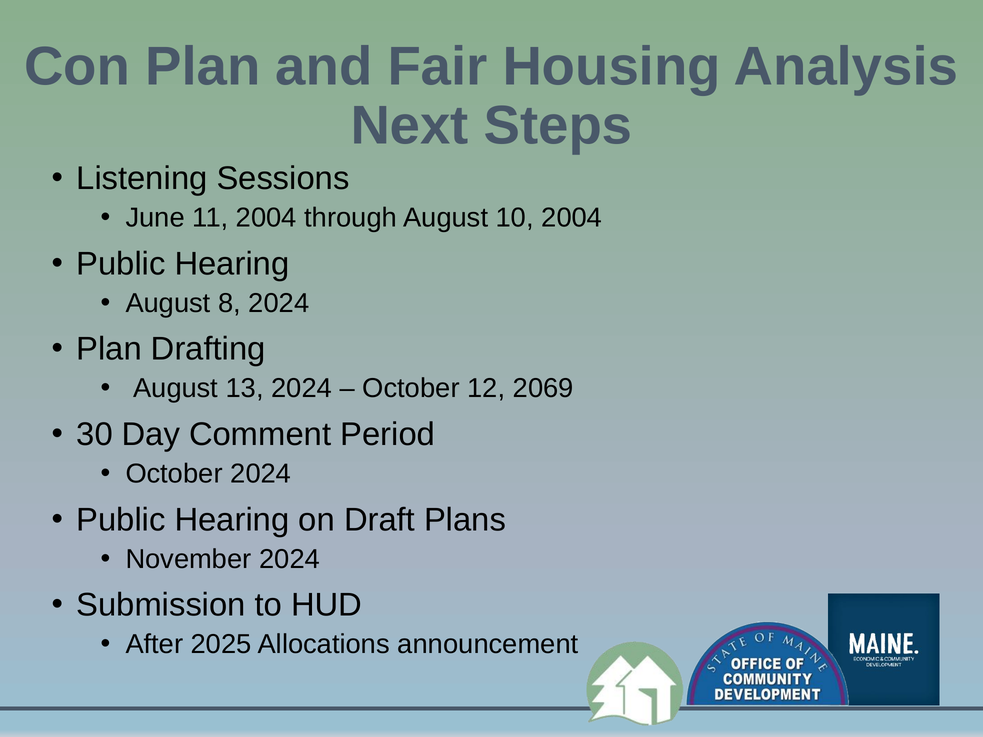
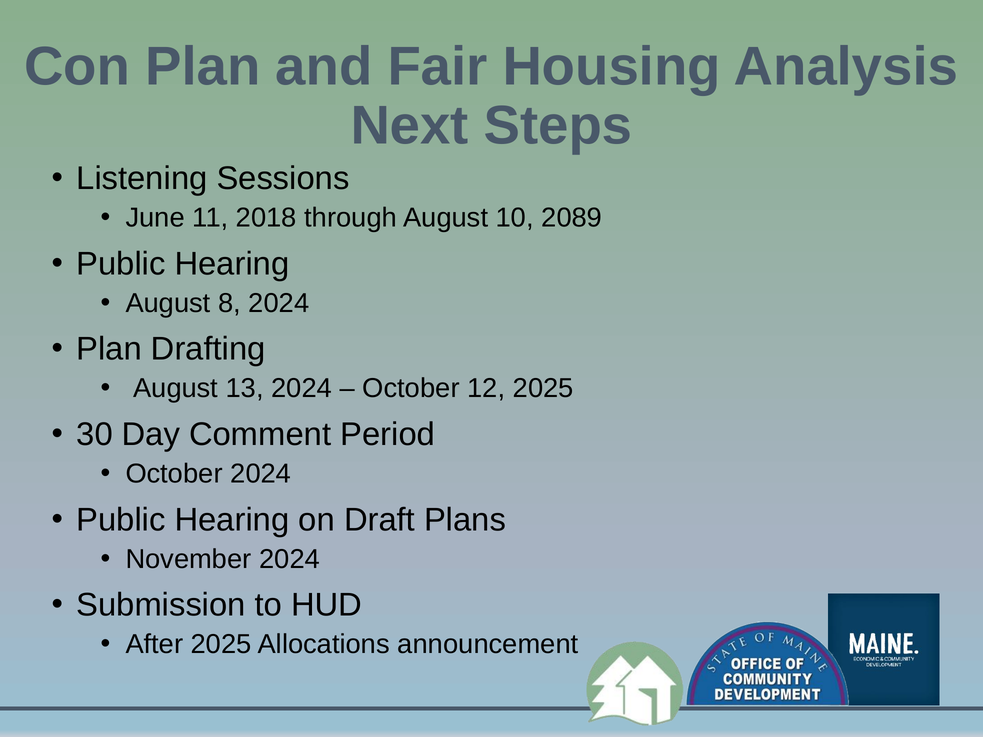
11 2004: 2004 -> 2018 (266, 218)
10 2004: 2004 -> 2089 (572, 218)
12 2069: 2069 -> 2025 (543, 389)
